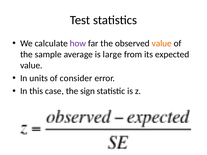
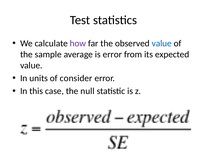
value colour: orange -> blue (162, 43)
is large: large -> error (112, 54)
sign: sign -> null (88, 91)
